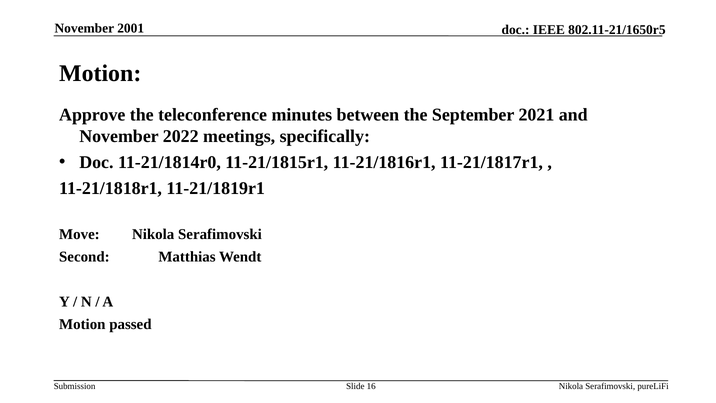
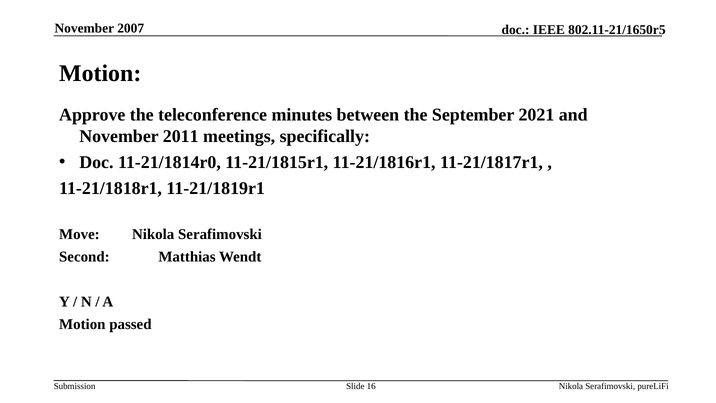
2001: 2001 -> 2007 (131, 28)
2022: 2022 -> 2011 (181, 136)
